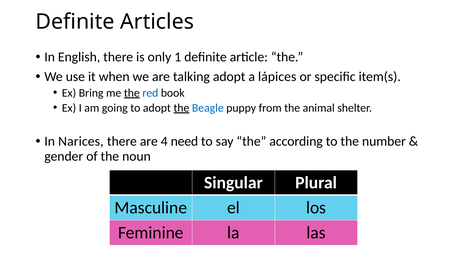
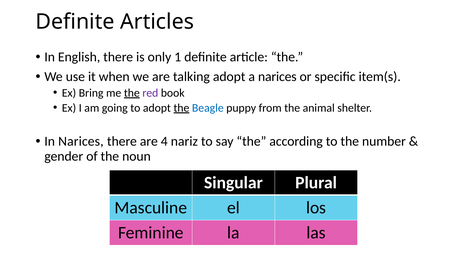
a lápices: lápices -> narices (277, 77)
red colour: blue -> purple (150, 93)
need: need -> nariz (184, 141)
